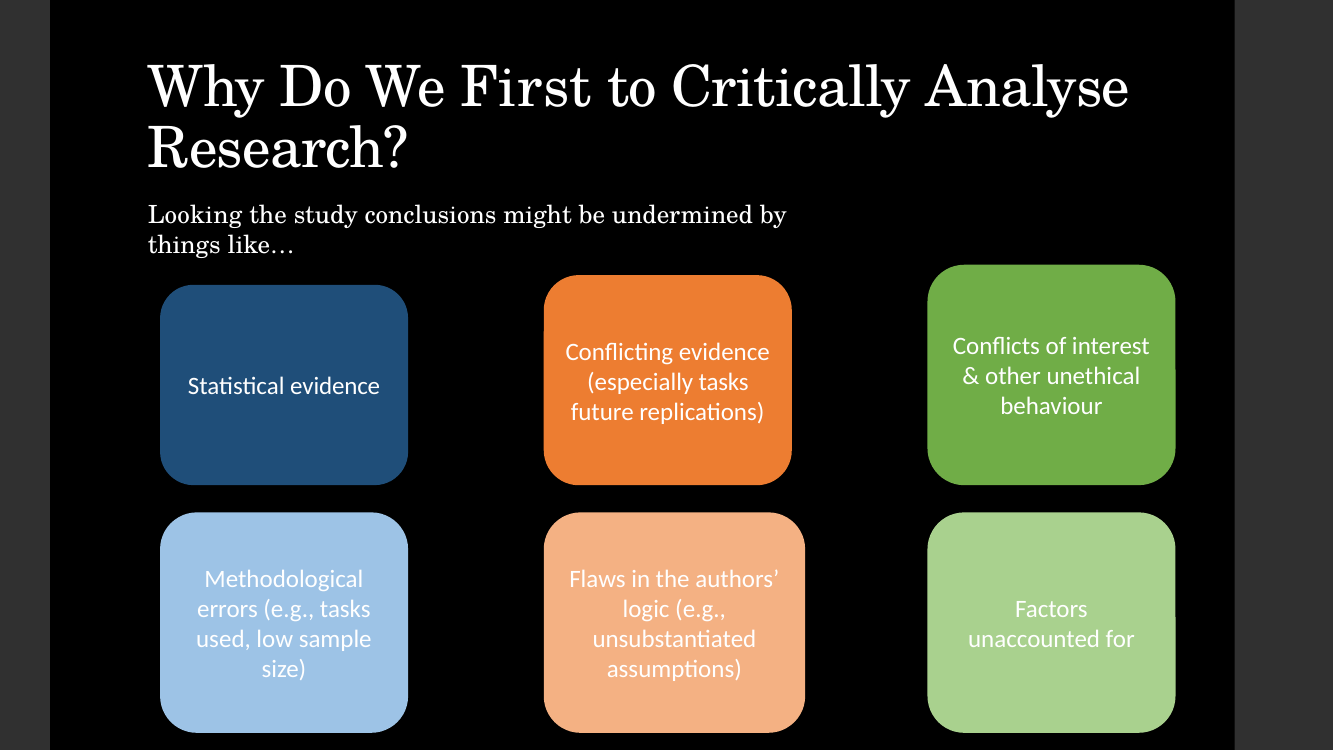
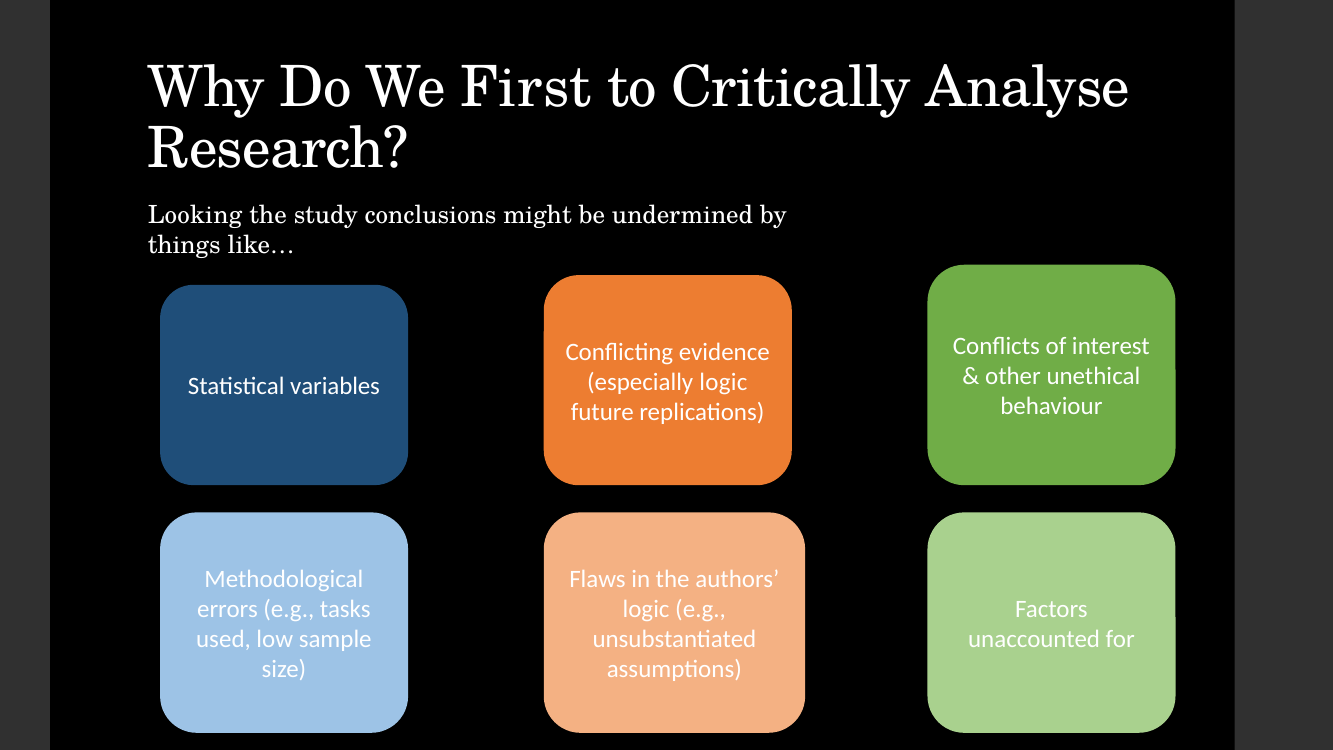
especially tasks: tasks -> logic (723, 382)
Statistical evidence: evidence -> variables (335, 387)
